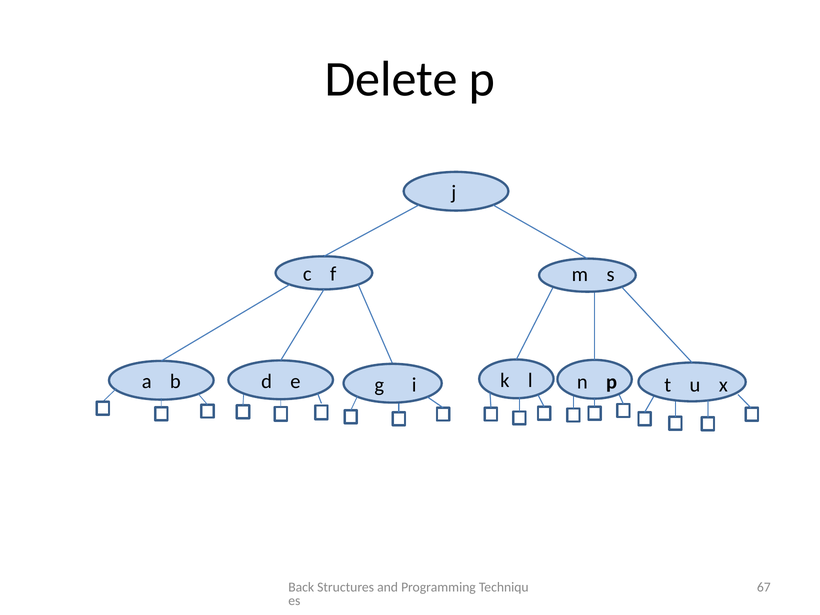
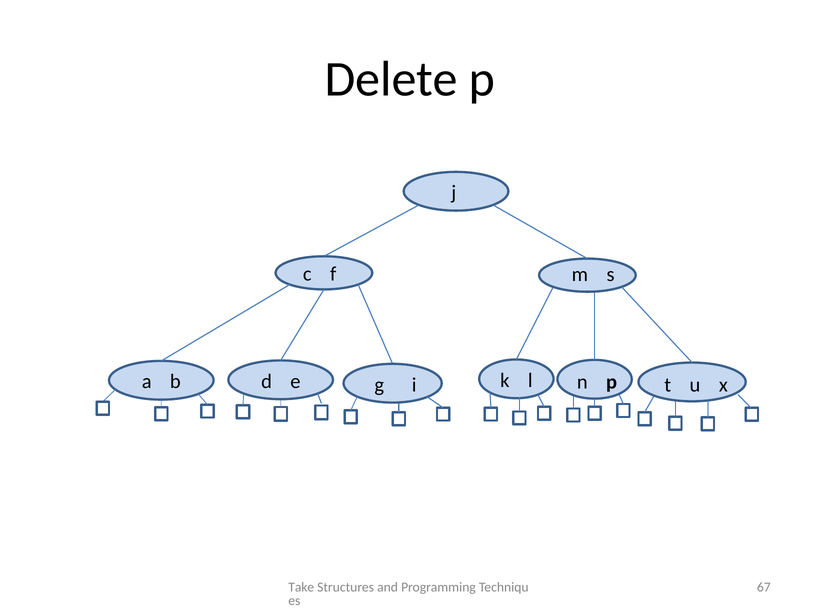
Back: Back -> Take (301, 587)
